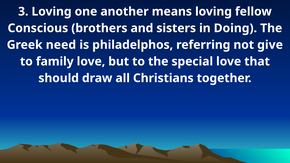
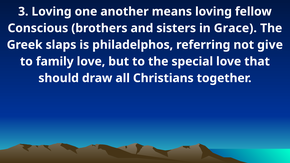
Doing: Doing -> Grace (235, 28)
need: need -> slaps (61, 45)
